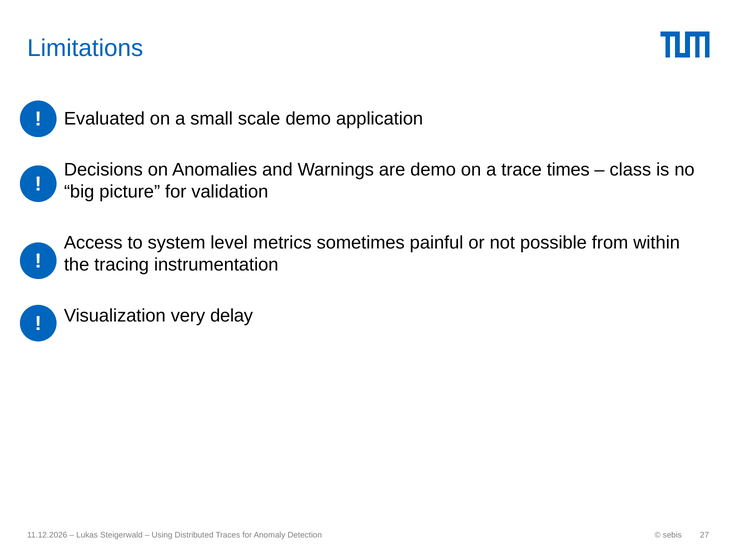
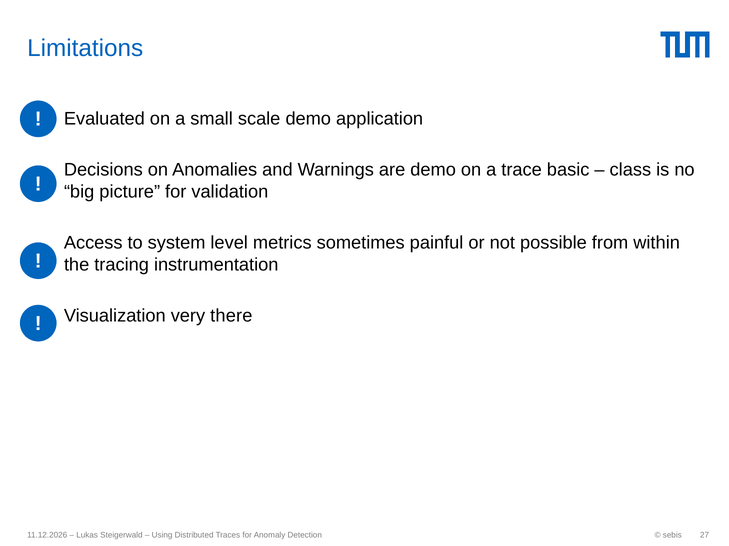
times: times -> basic (568, 170)
delay: delay -> there (231, 316)
